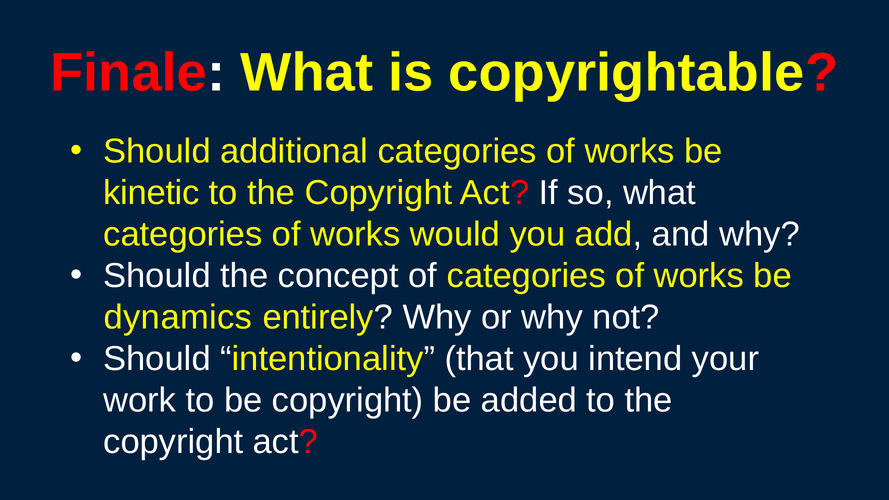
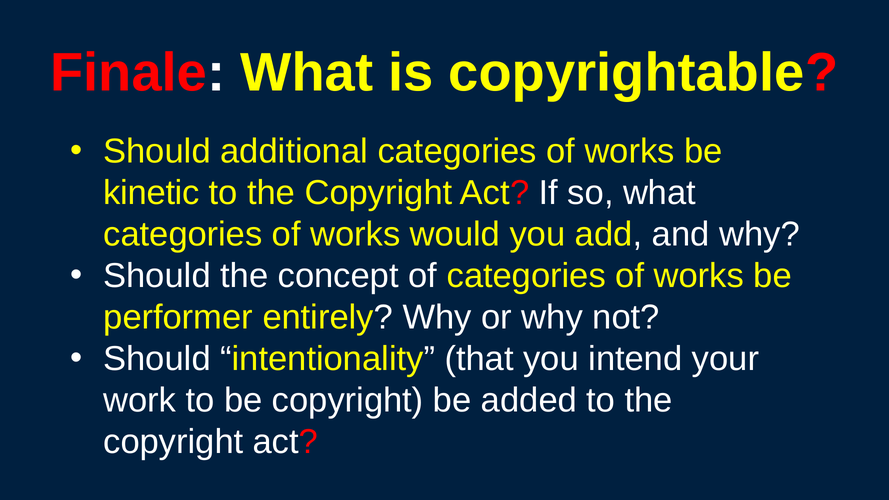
dynamics: dynamics -> performer (178, 318)
